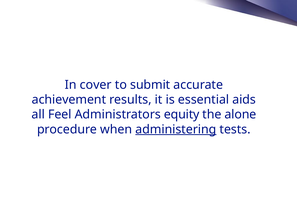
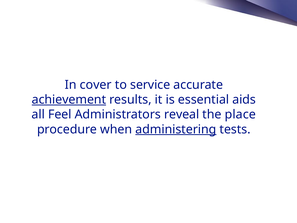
submit: submit -> service (150, 85)
achievement underline: none -> present (69, 99)
equity: equity -> reveal (182, 114)
alone: alone -> place (240, 114)
